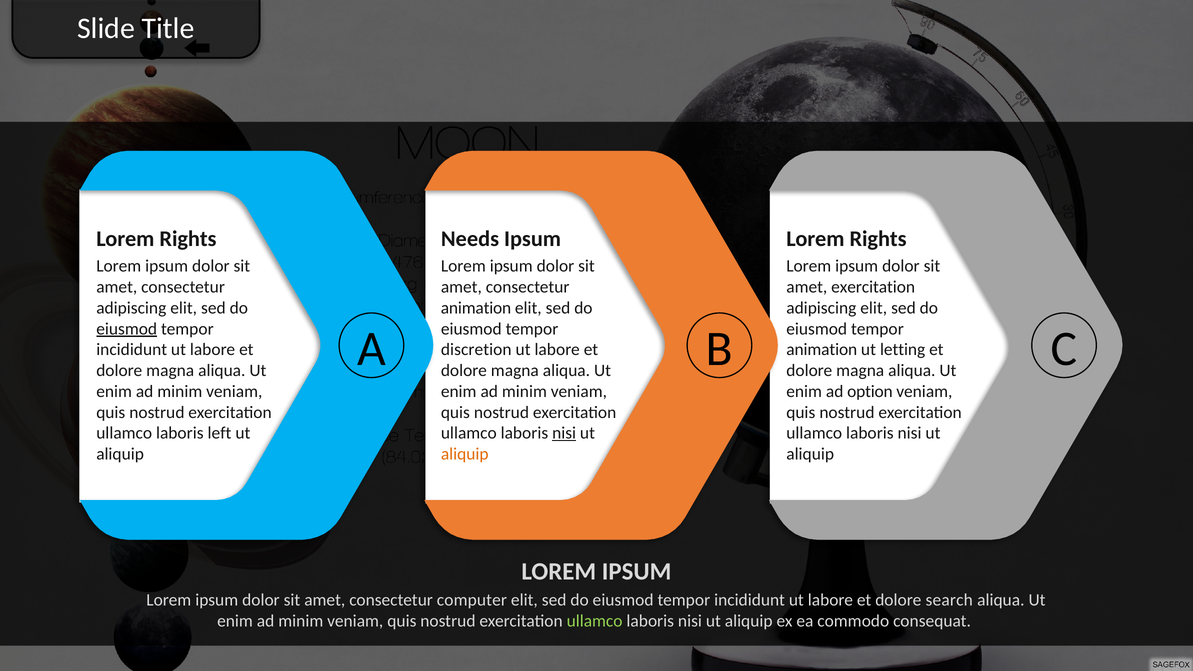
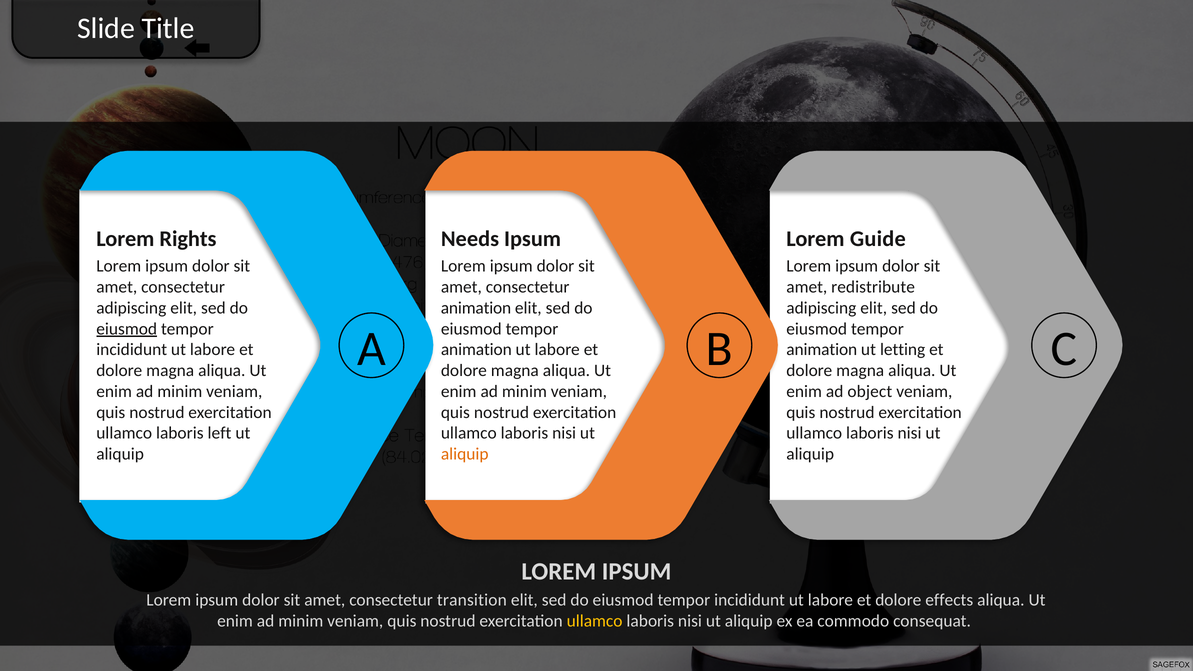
Rights: Rights -> Guide (878, 239)
amet exercitation: exercitation -> redistribute (873, 287)
discretion: discretion -> animation (476, 350)
option: option -> object (870, 391)
nisi underline: present -> none (564, 433)
computer: computer -> transition (472, 600)
search: search -> effects (949, 600)
ullamco colour: light green -> yellow (595, 621)
